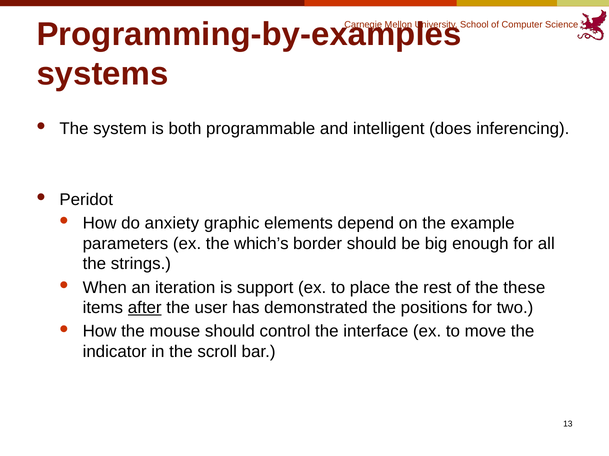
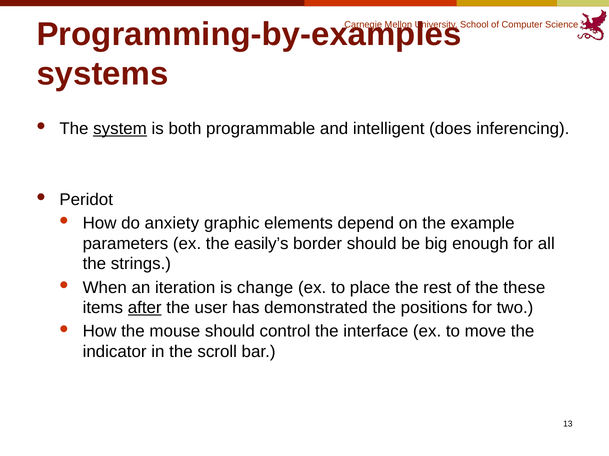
system underline: none -> present (120, 129)
which’s: which’s -> easily’s (261, 244)
support: support -> change (265, 288)
